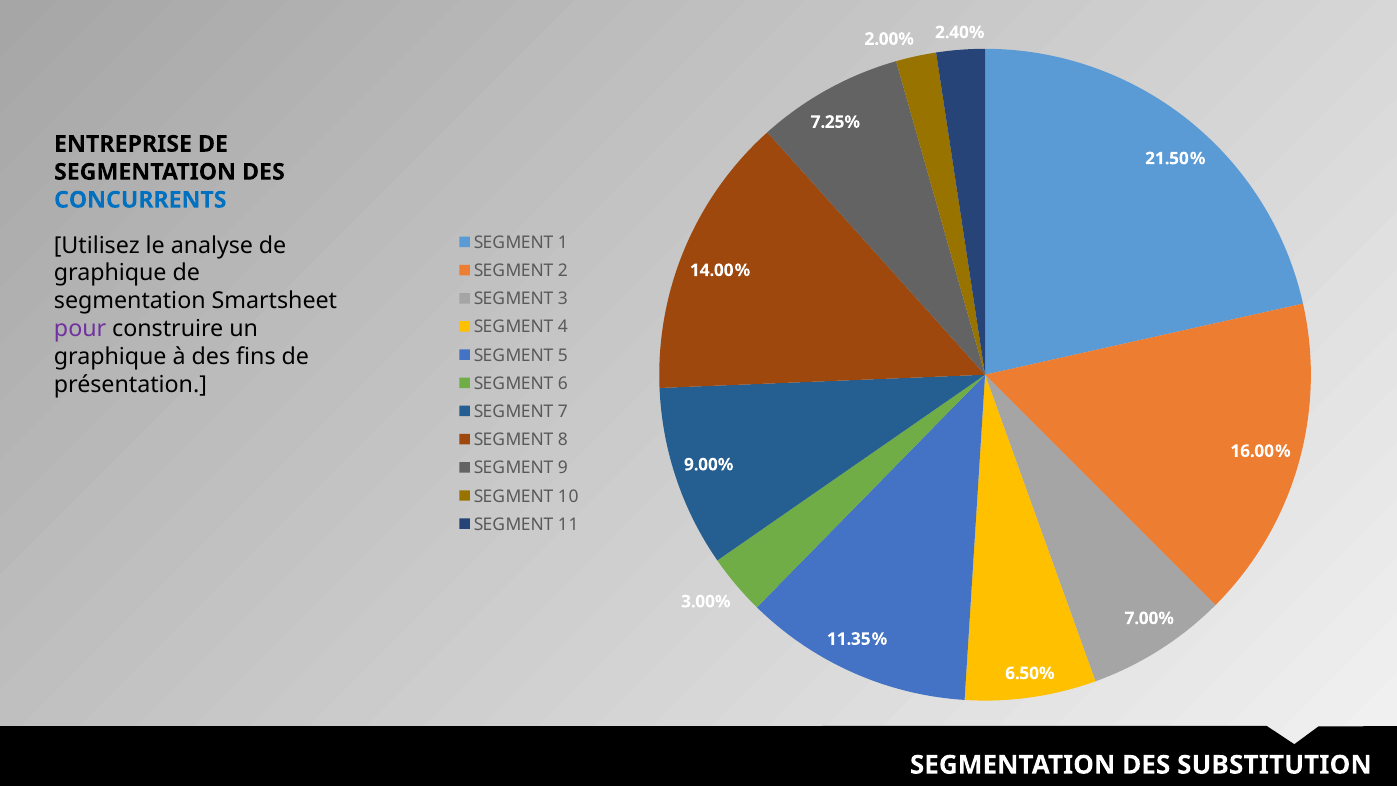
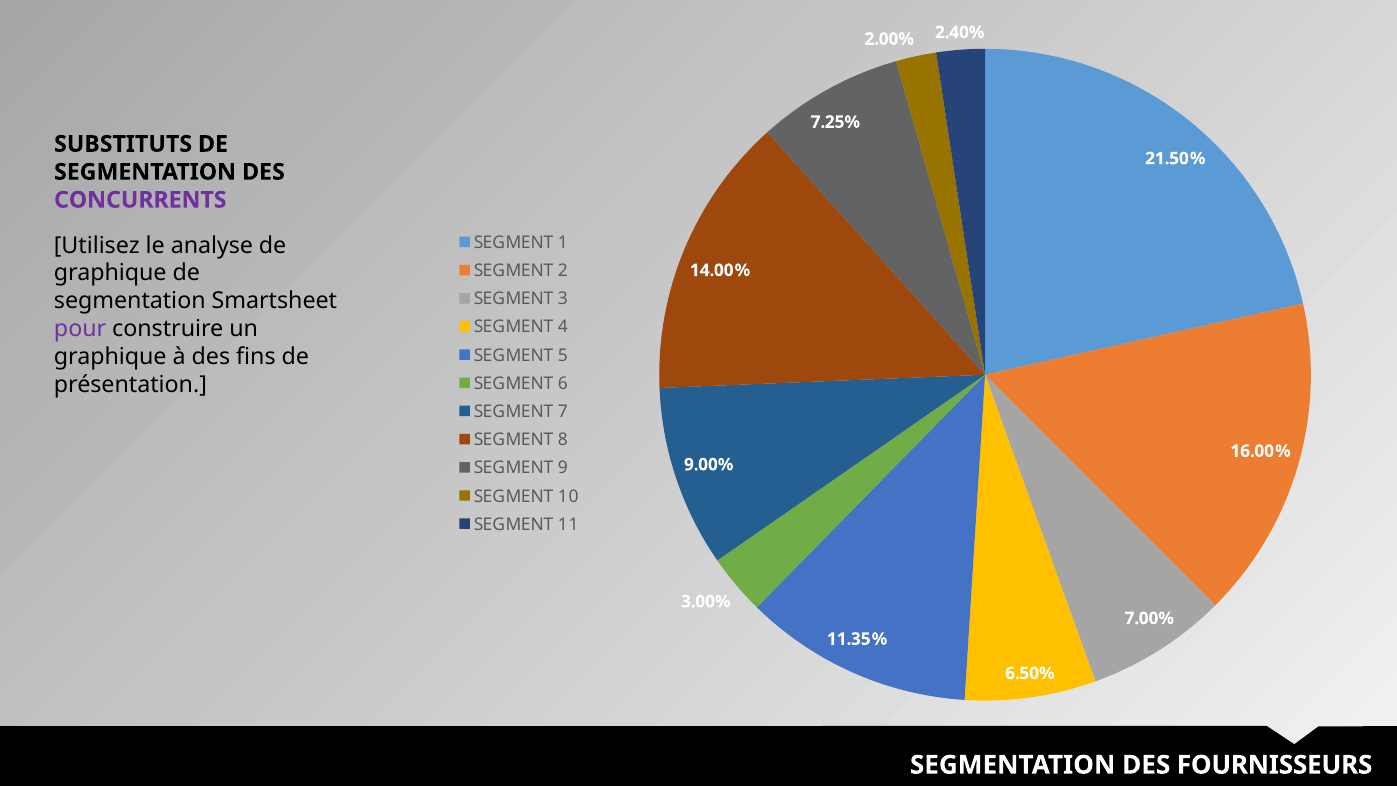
ENTREPRISE: ENTREPRISE -> SUBSTITUTS (123, 144)
CONCURRENTS colour: blue -> purple (140, 200)
SUBSTITUTION: SUBSTITUTION -> FOURNISSEURS (1275, 765)
